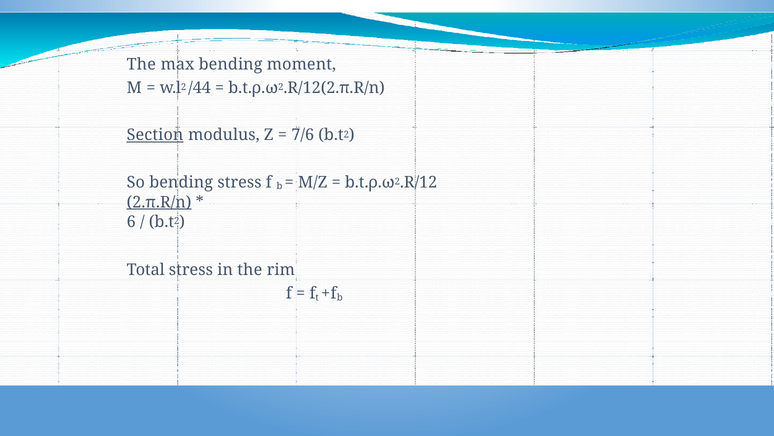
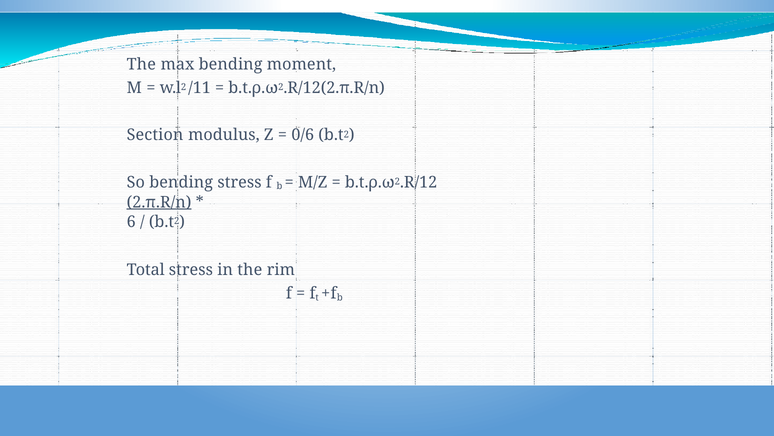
/44: /44 -> /11 (200, 88)
Section underline: present -> none (155, 135)
7/6: 7/6 -> 0/6 (303, 135)
